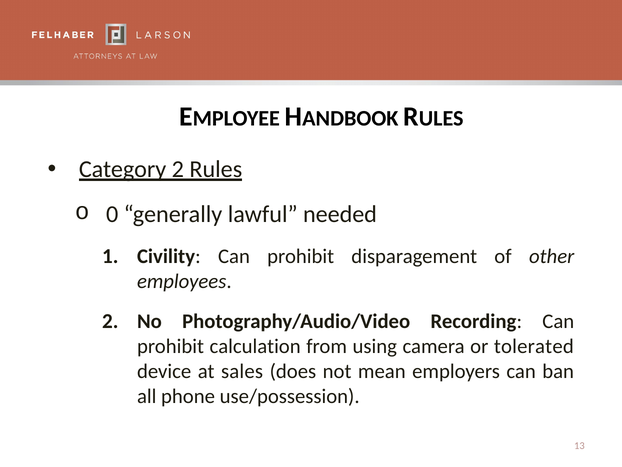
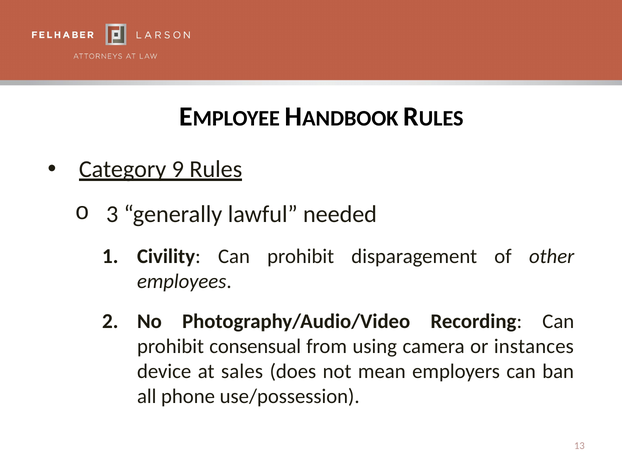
Category 2: 2 -> 9 (178, 169)
0: 0 -> 3 (112, 214)
calculation: calculation -> consensual (255, 346)
tolerated: tolerated -> instances (534, 346)
